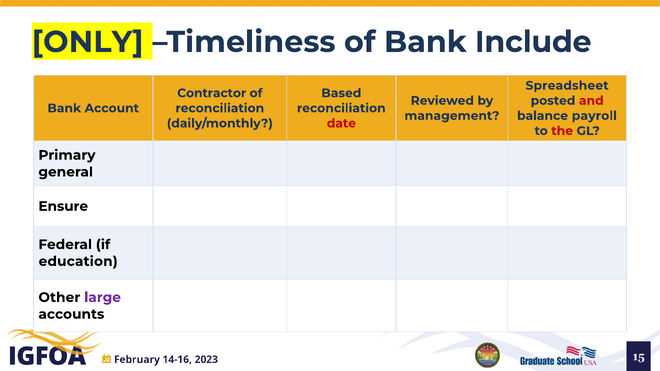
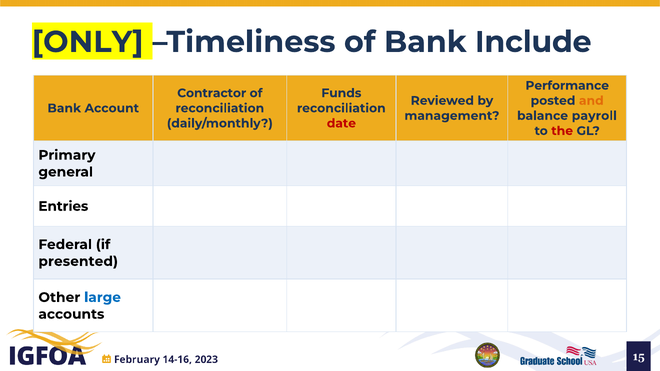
Spreadsheet: Spreadsheet -> Performance (567, 86)
Based: Based -> Funds (341, 93)
and colour: red -> orange (591, 101)
Ensure: Ensure -> Entries (63, 206)
education: education -> presented (78, 262)
large colour: purple -> blue (103, 298)
